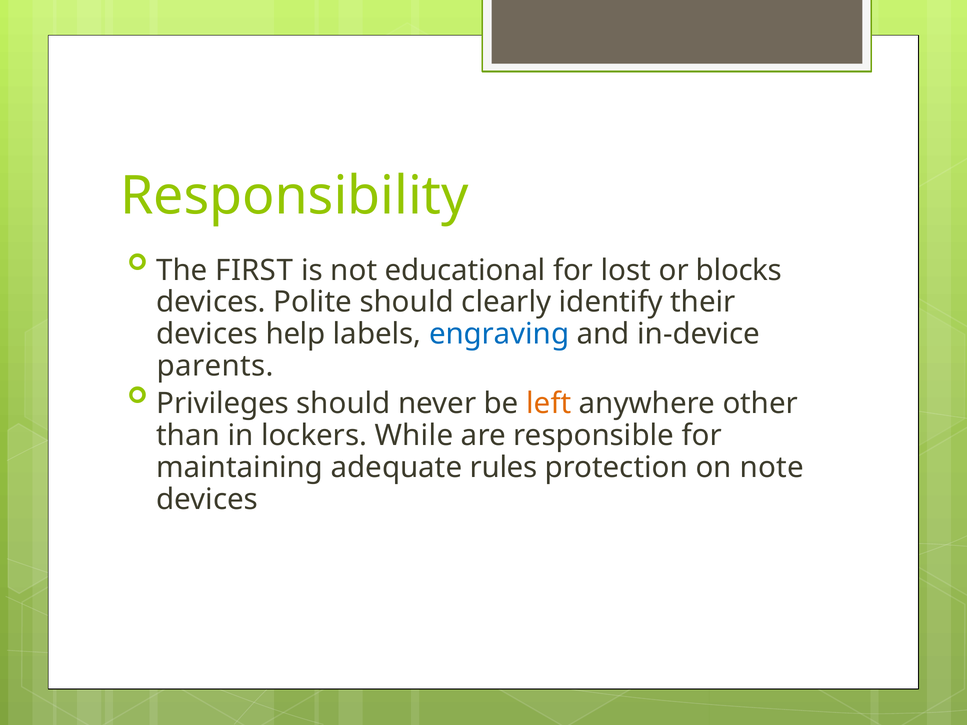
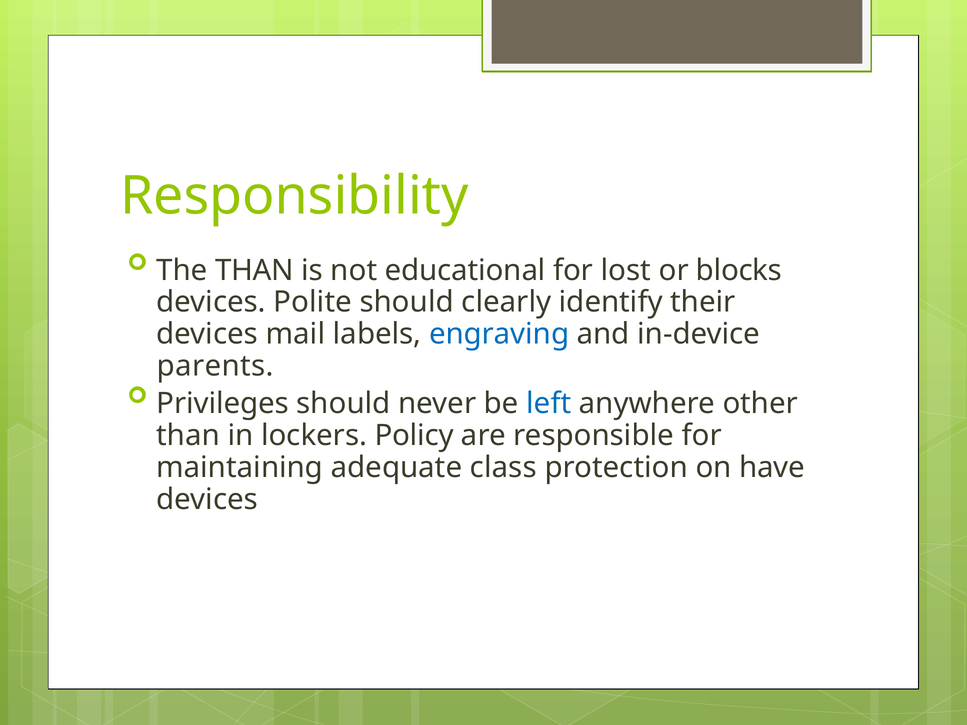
The FIRST: FIRST -> THAN (254, 270)
help: help -> mail (295, 334)
left colour: orange -> blue (549, 404)
While: While -> Policy (414, 436)
rules: rules -> class (503, 468)
note: note -> have (772, 468)
